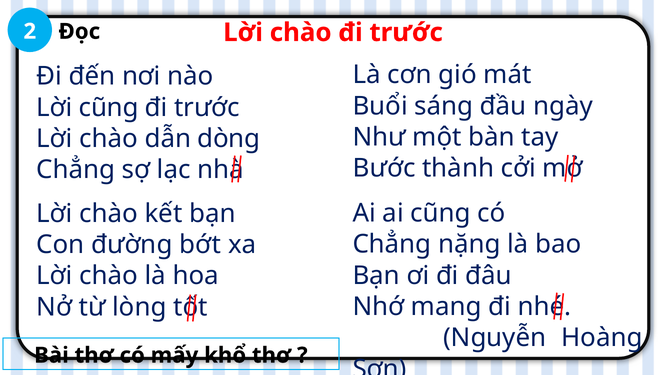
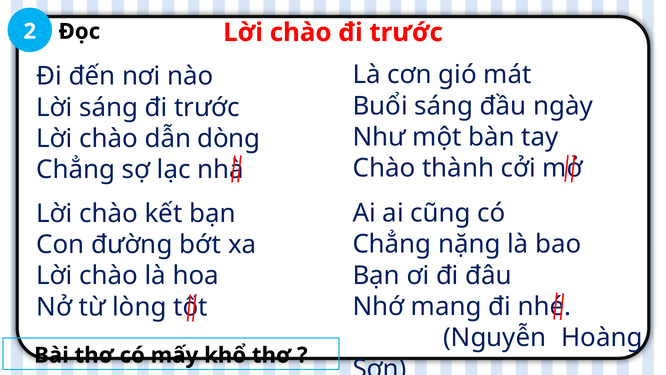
Lời cũng: cũng -> sáng (109, 107)
Bước: Bước -> Chào (384, 168)
